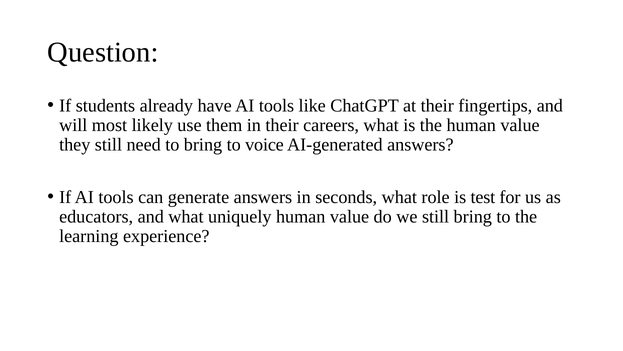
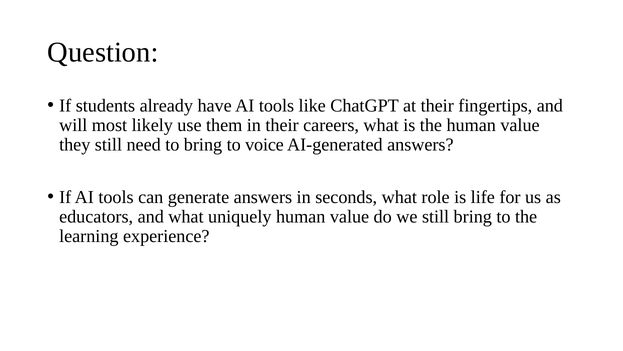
test: test -> life (483, 197)
